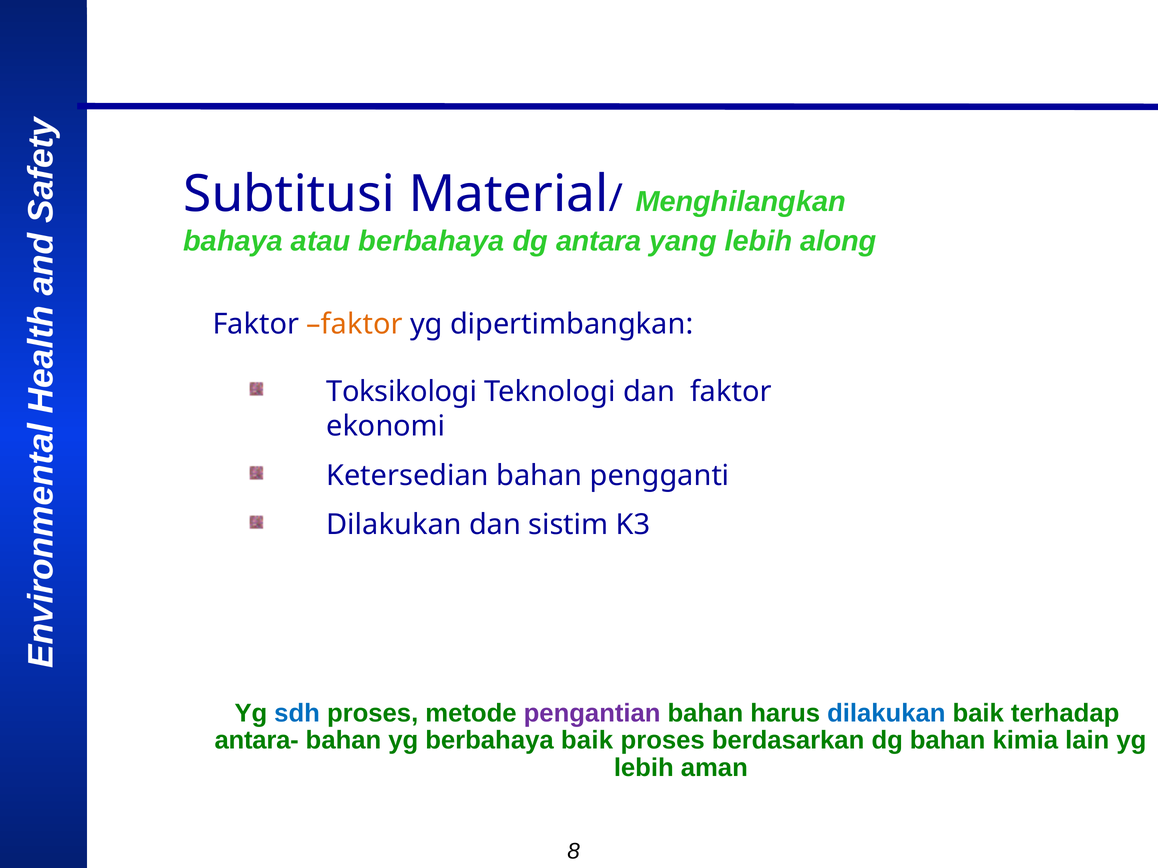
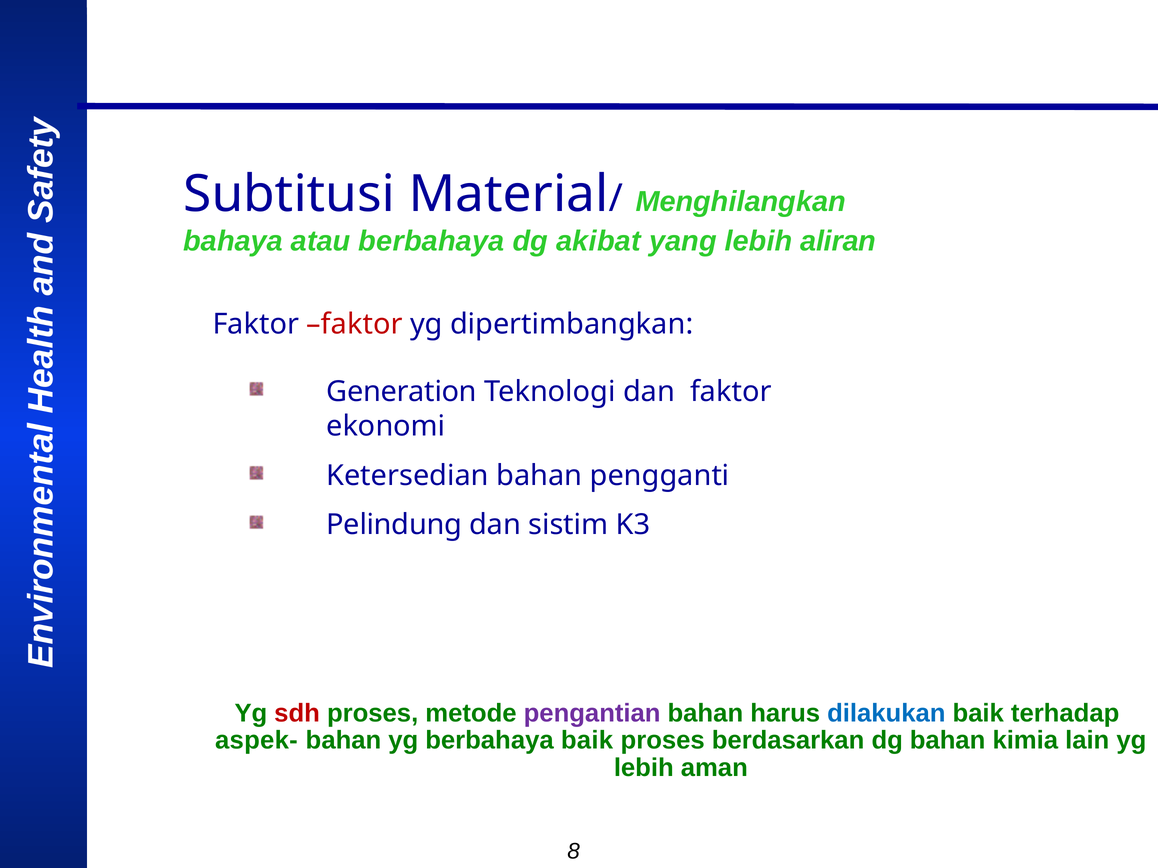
antara: antara -> akibat (599, 241)
along: along -> aliran (838, 241)
faktor colour: orange -> red (354, 324)
Toksikologi: Toksikologi -> Generation (402, 392)
Dilakukan: Dilakukan -> Pelindung (394, 525)
sdh colour: blue -> red (297, 714)
antara-: antara- -> aspek- (256, 741)
